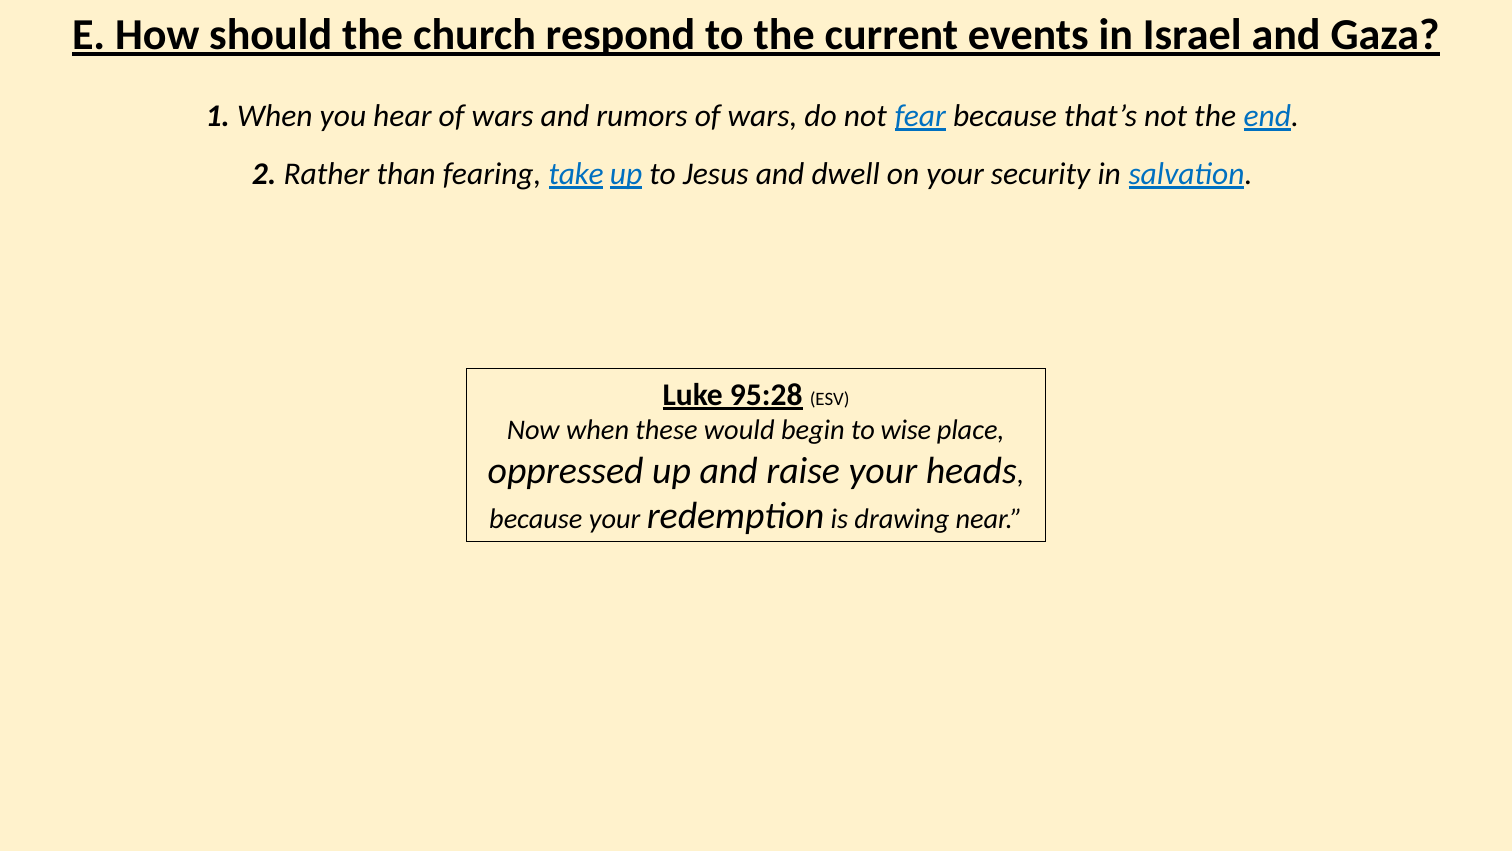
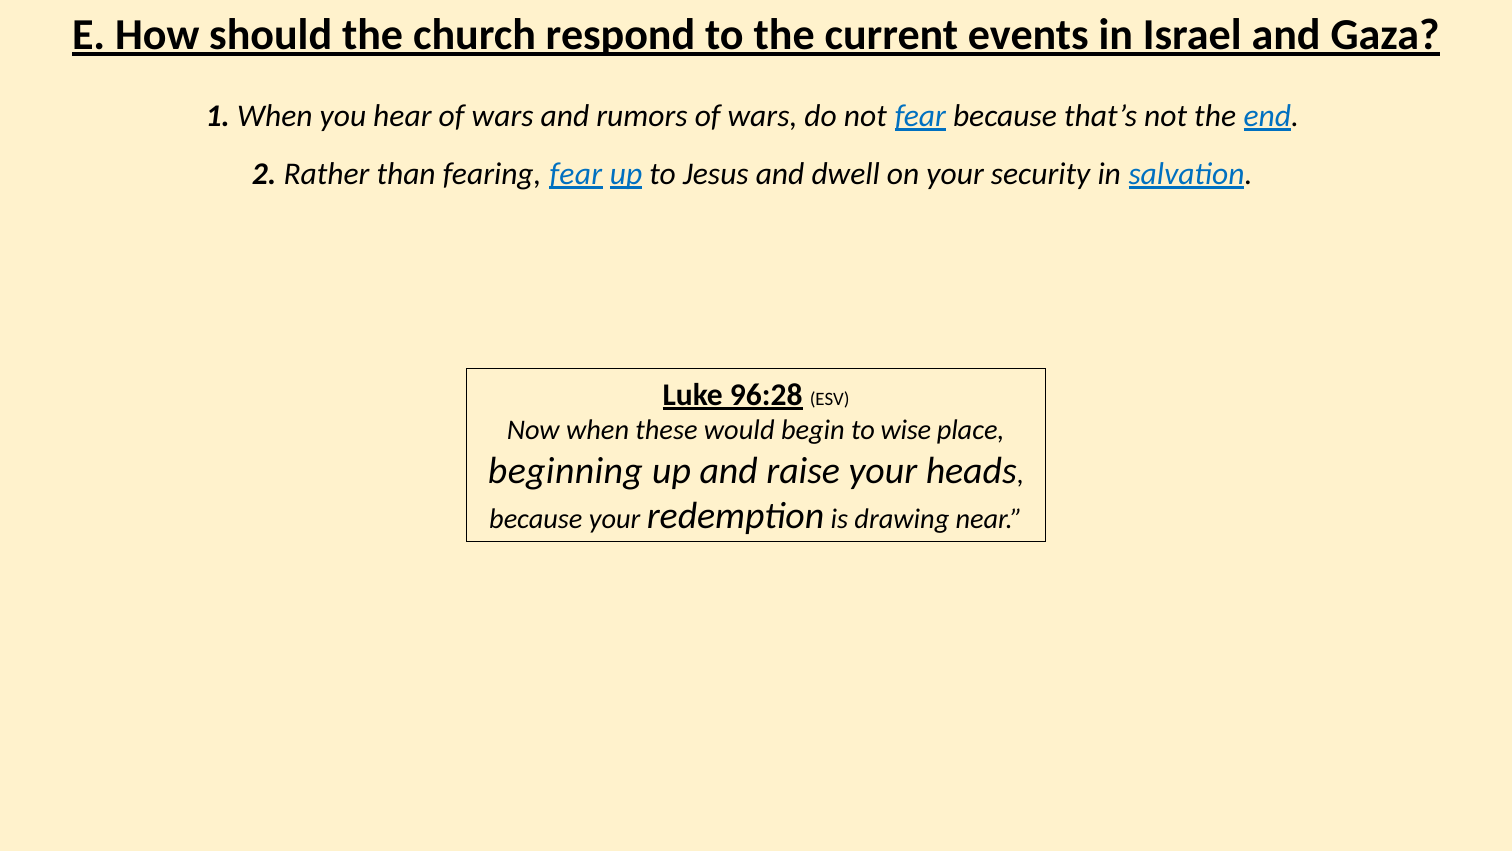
fearing take: take -> fear (576, 174)
95:28: 95:28 -> 96:28 (766, 394)
oppressed: oppressed -> beginning (565, 471)
